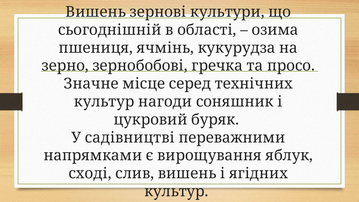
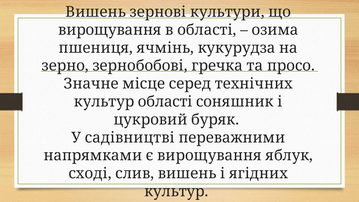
сьогоднішній: сьогоднішній -> вирощування (110, 30)
культур нагоди: нагоди -> області (165, 102)
